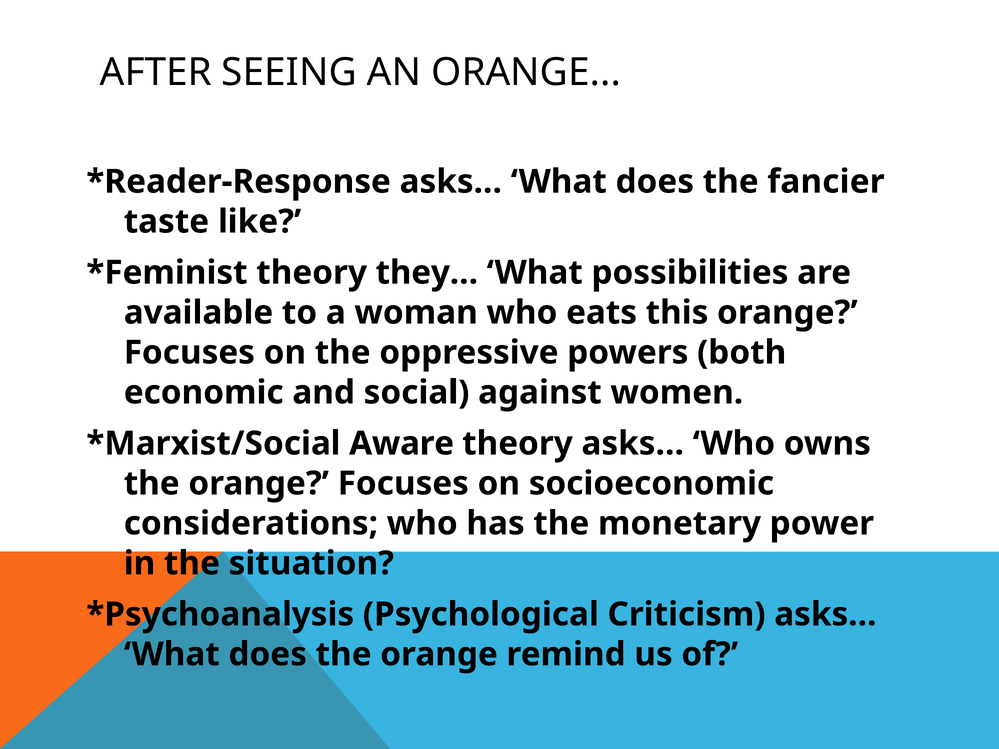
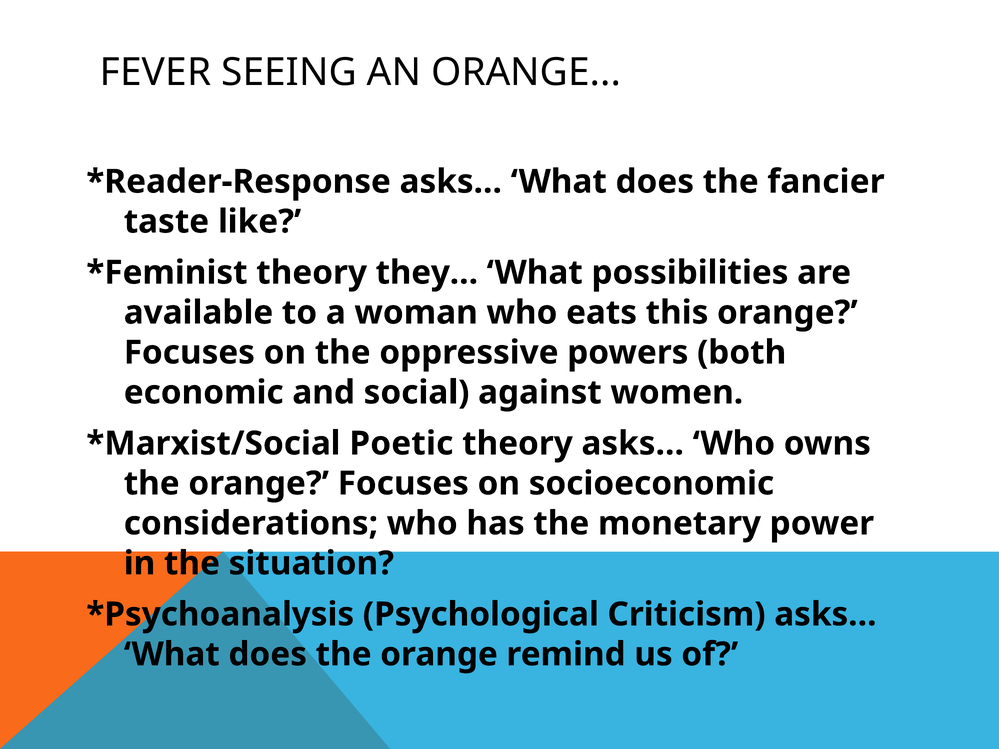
AFTER: AFTER -> FEVER (156, 73)
Aware: Aware -> Poetic (401, 444)
